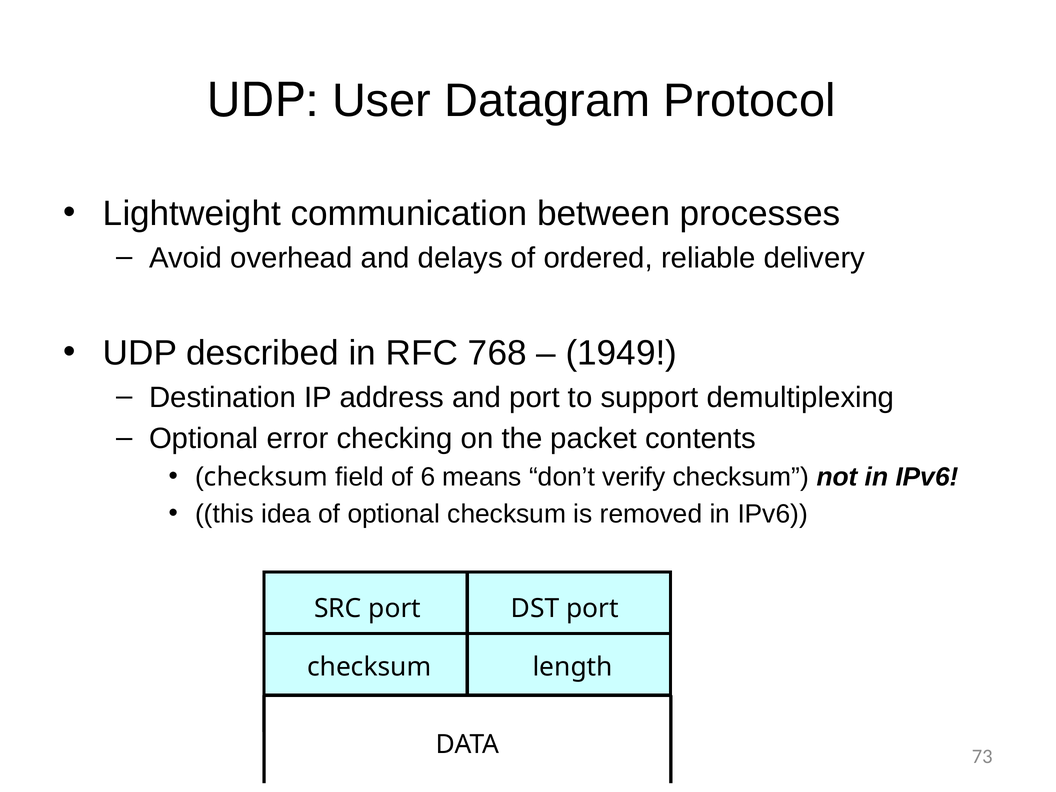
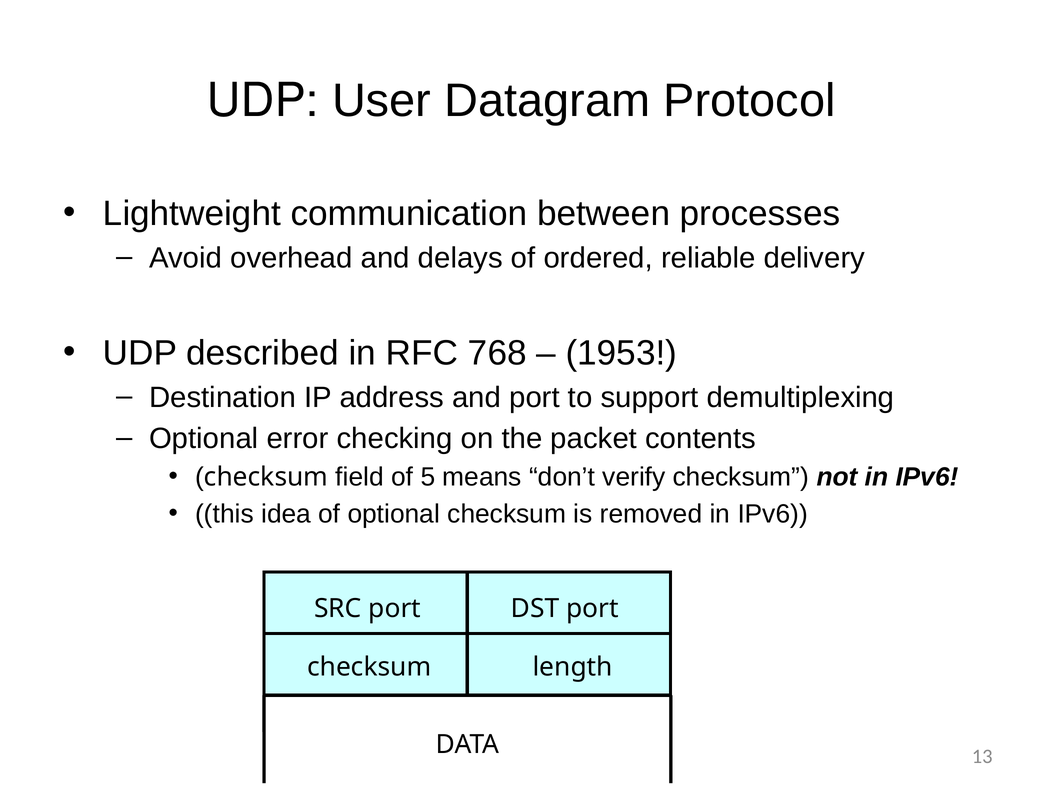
1949: 1949 -> 1953 (621, 353)
6: 6 -> 5 (428, 477)
73: 73 -> 13 (982, 756)
